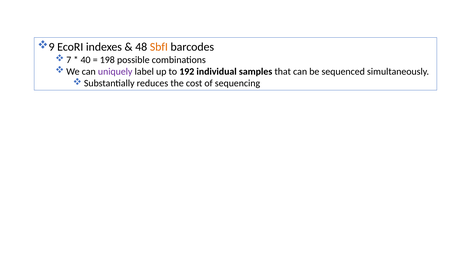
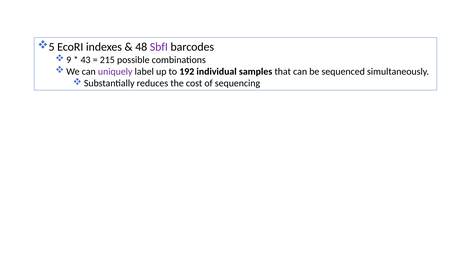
9: 9 -> 5 (52, 47)
SbfI colour: orange -> purple (159, 47)
7: 7 -> 9 (69, 60)
40: 40 -> 43 (86, 60)
198: 198 -> 215 (107, 60)
